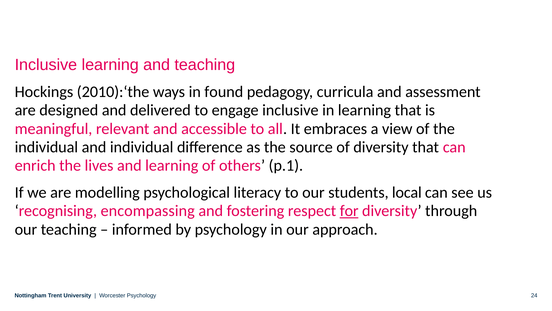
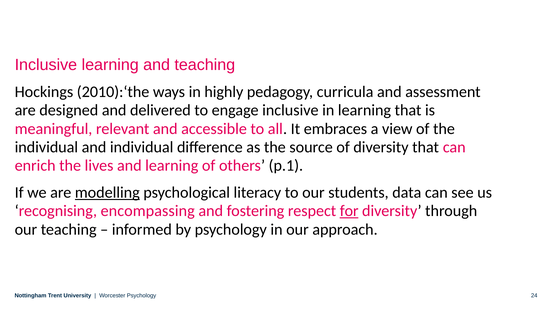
found: found -> highly (224, 92)
modelling underline: none -> present (107, 192)
local: local -> data (407, 192)
